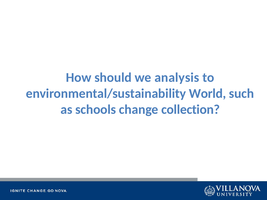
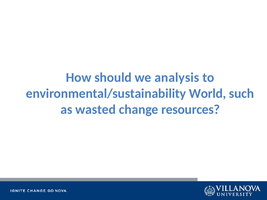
schools: schools -> wasted (96, 110)
collection: collection -> resources (191, 110)
